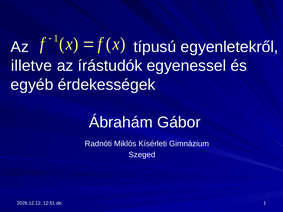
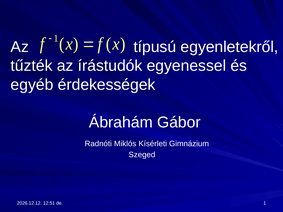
illetve: illetve -> tűzték (32, 66)
